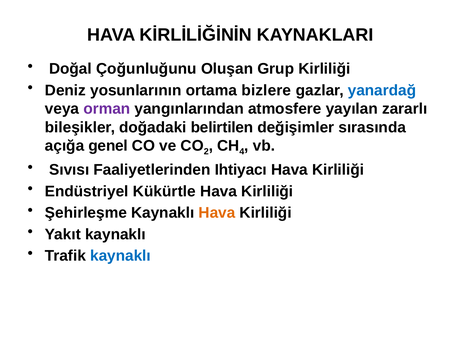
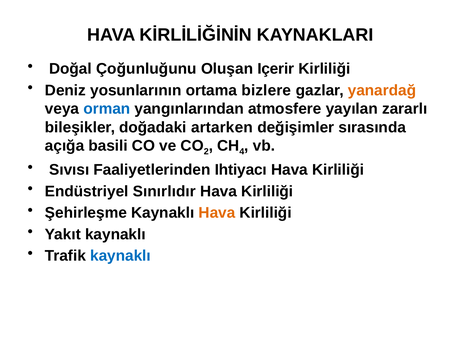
Grup: Grup -> Içerir (276, 69)
yanardağ colour: blue -> orange (382, 90)
orman colour: purple -> blue (107, 109)
belirtilen: belirtilen -> artarken (222, 127)
genel: genel -> basili (108, 146)
Kükürtle: Kükürtle -> Sınırlıdır (164, 191)
